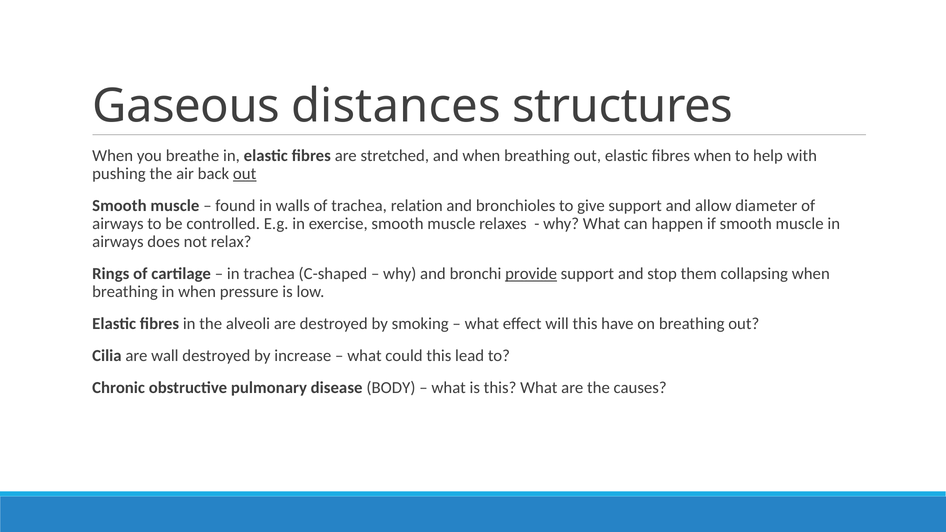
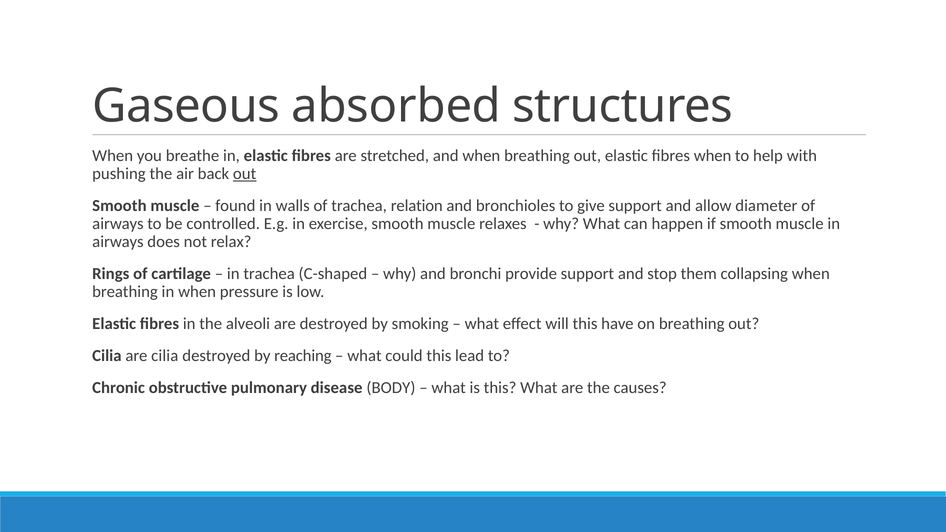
distances: distances -> absorbed (396, 106)
provide underline: present -> none (531, 274)
are wall: wall -> cilia (165, 356)
increase: increase -> reaching (303, 356)
